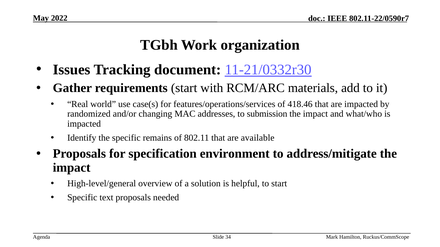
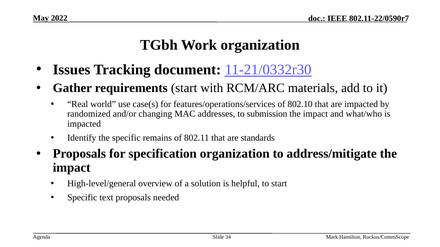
418.46: 418.46 -> 802.10 (300, 104)
available: available -> standards (258, 138)
specification environment: environment -> organization (235, 154)
